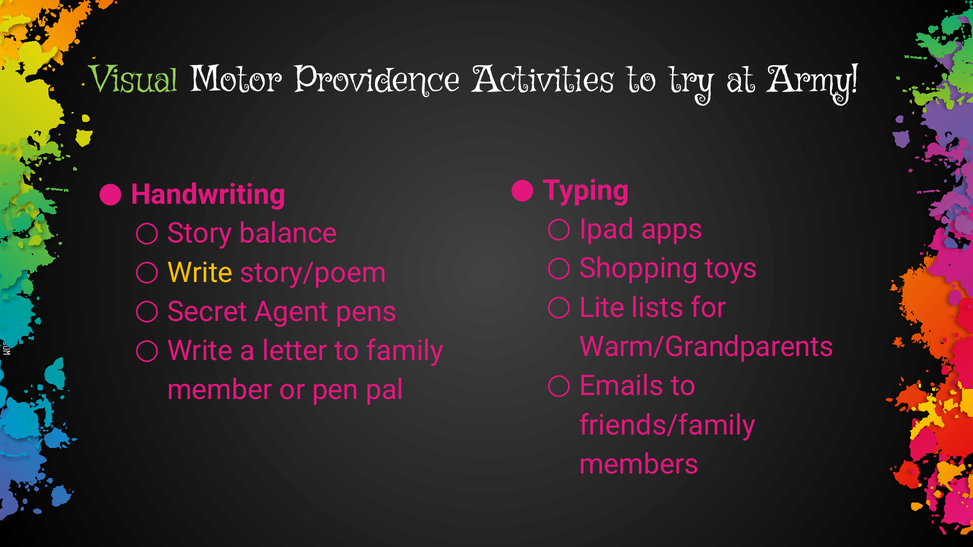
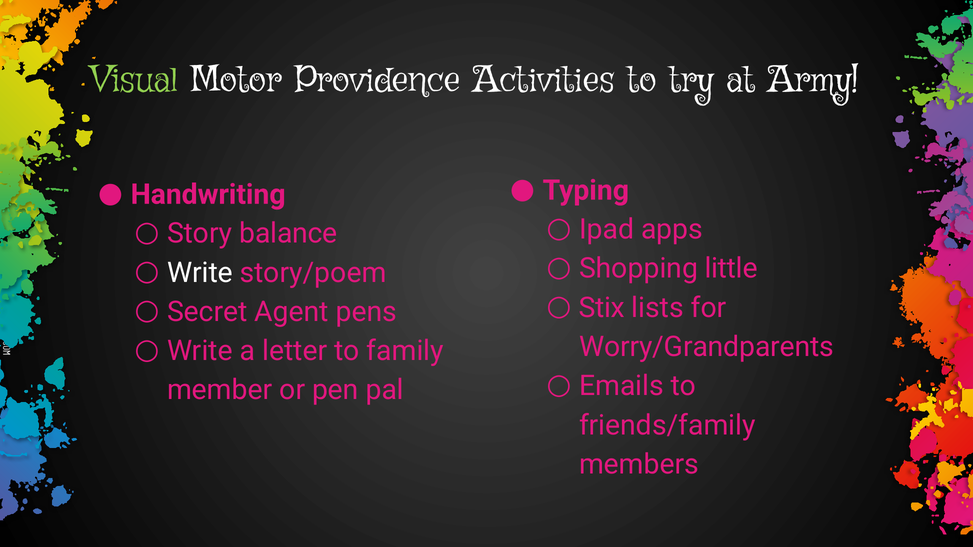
toys: toys -> little (731, 269)
Write colour: yellow -> white (200, 273)
Lite: Lite -> Stix (602, 308)
Warm/Grandparents: Warm/Grandparents -> Worry/Grandparents (707, 347)
